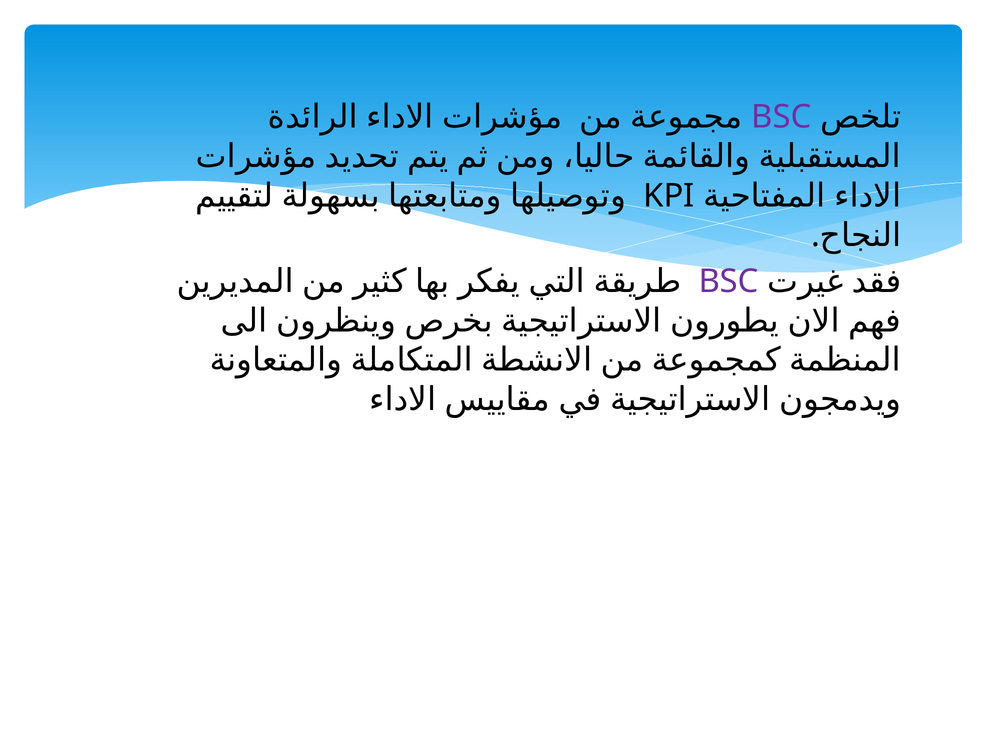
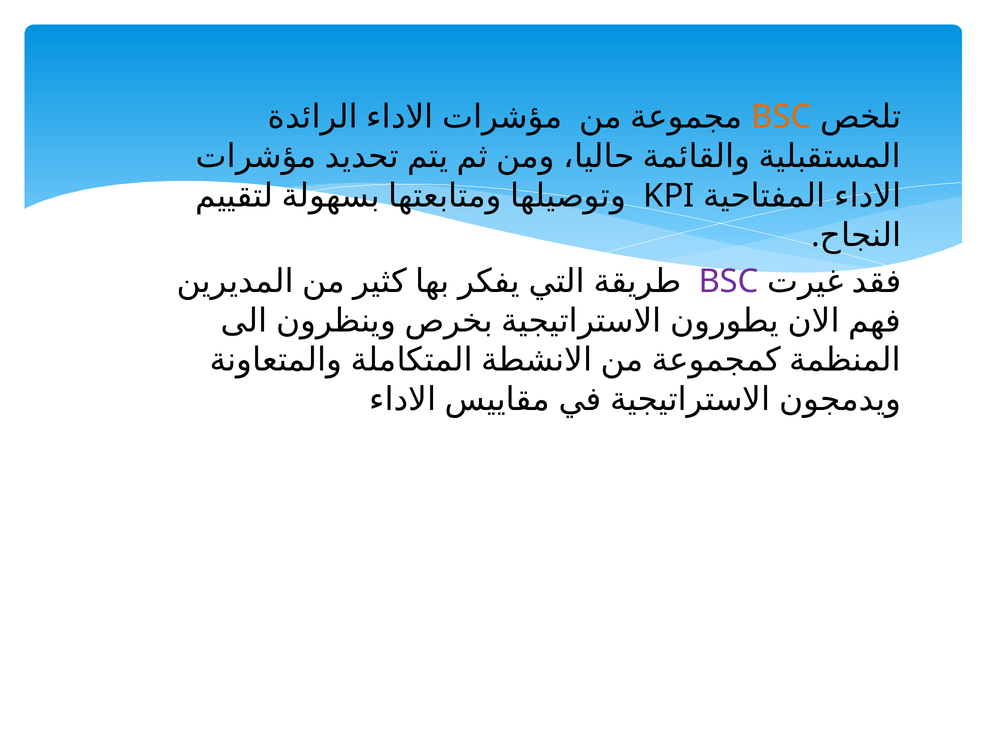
BSC colour: purple -> orange (781, 117)
